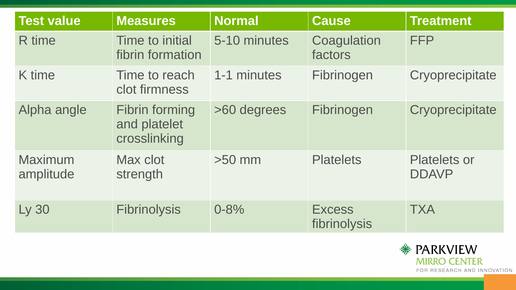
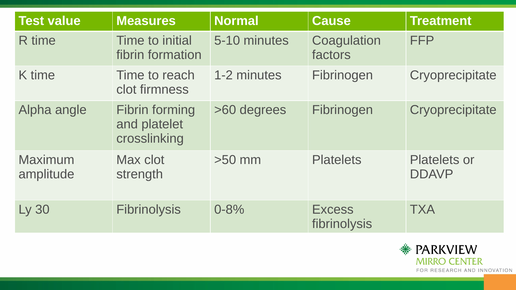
1-1: 1-1 -> 1-2 (224, 75)
